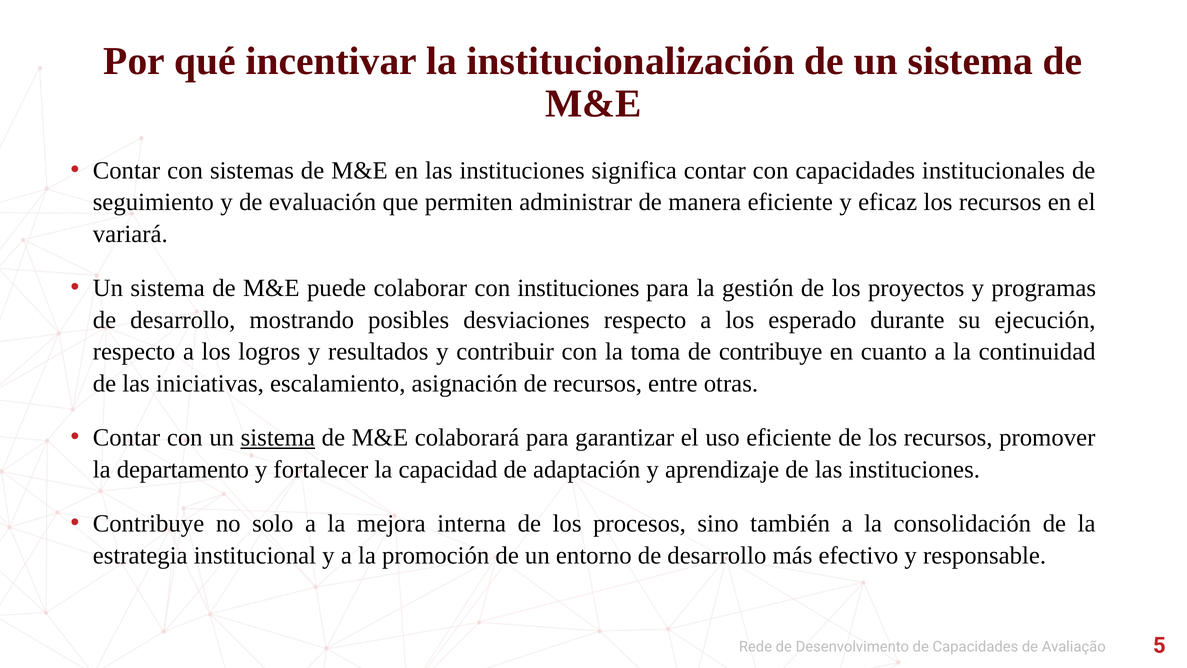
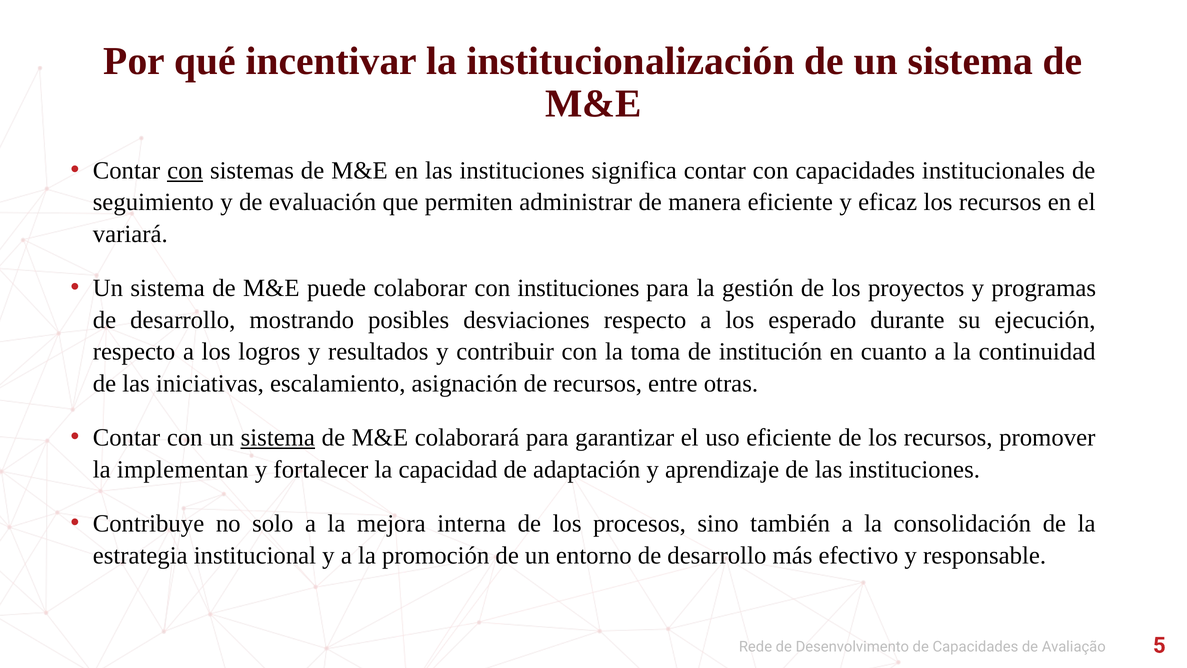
con underline: none -> present (185, 170)
de contribuye: contribuye -> institución (771, 352)
departamento: departamento -> implementan (183, 469)
